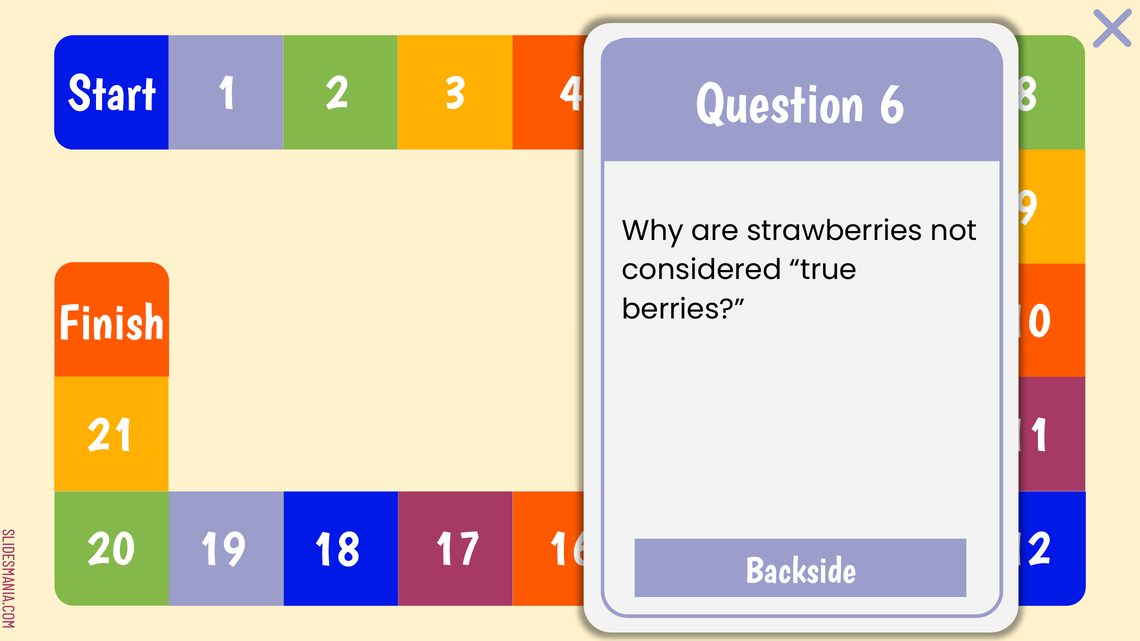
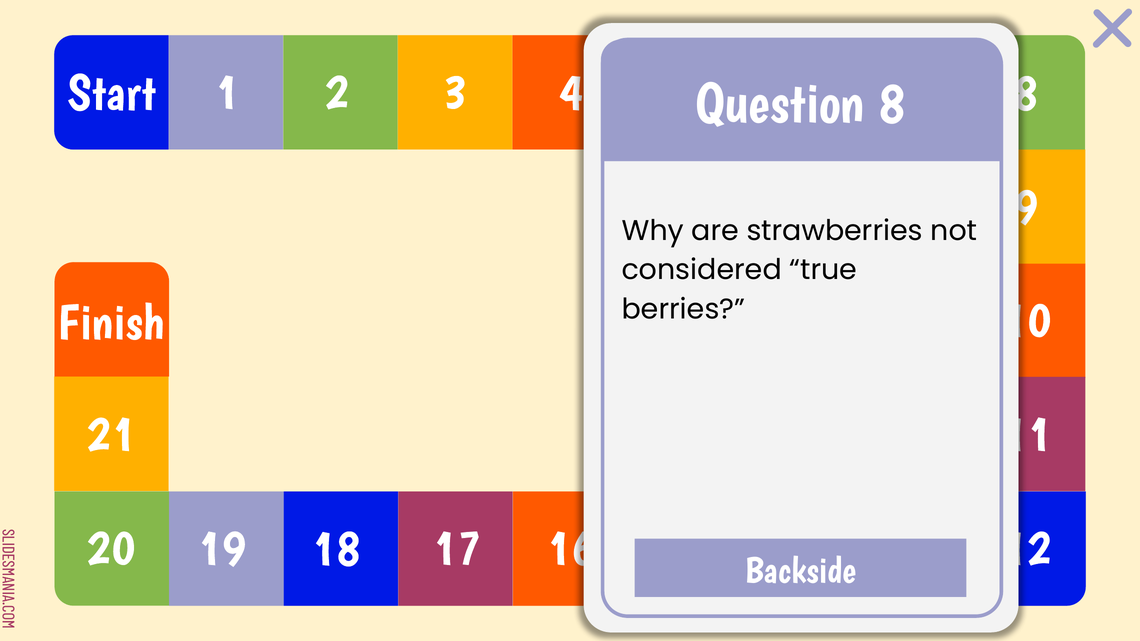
6: 6 -> 8 (892, 104)
